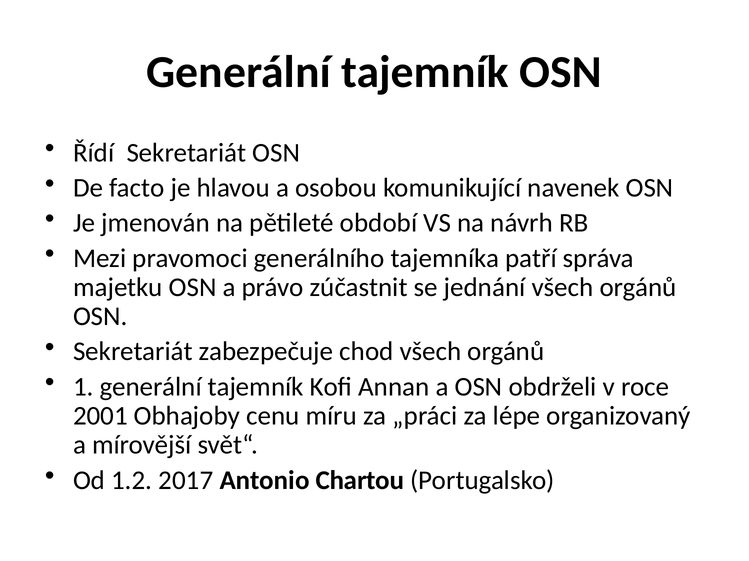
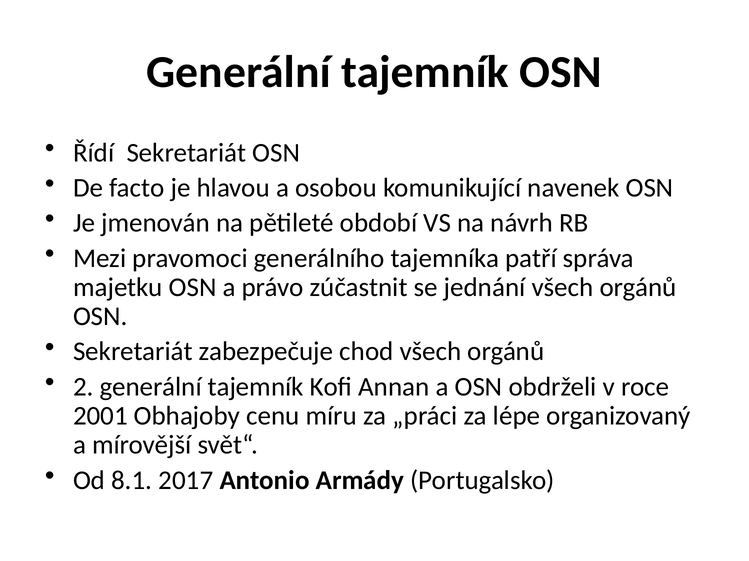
1: 1 -> 2 (83, 387)
1.2: 1.2 -> 8.1 (132, 481)
Chartou: Chartou -> Armády (360, 481)
